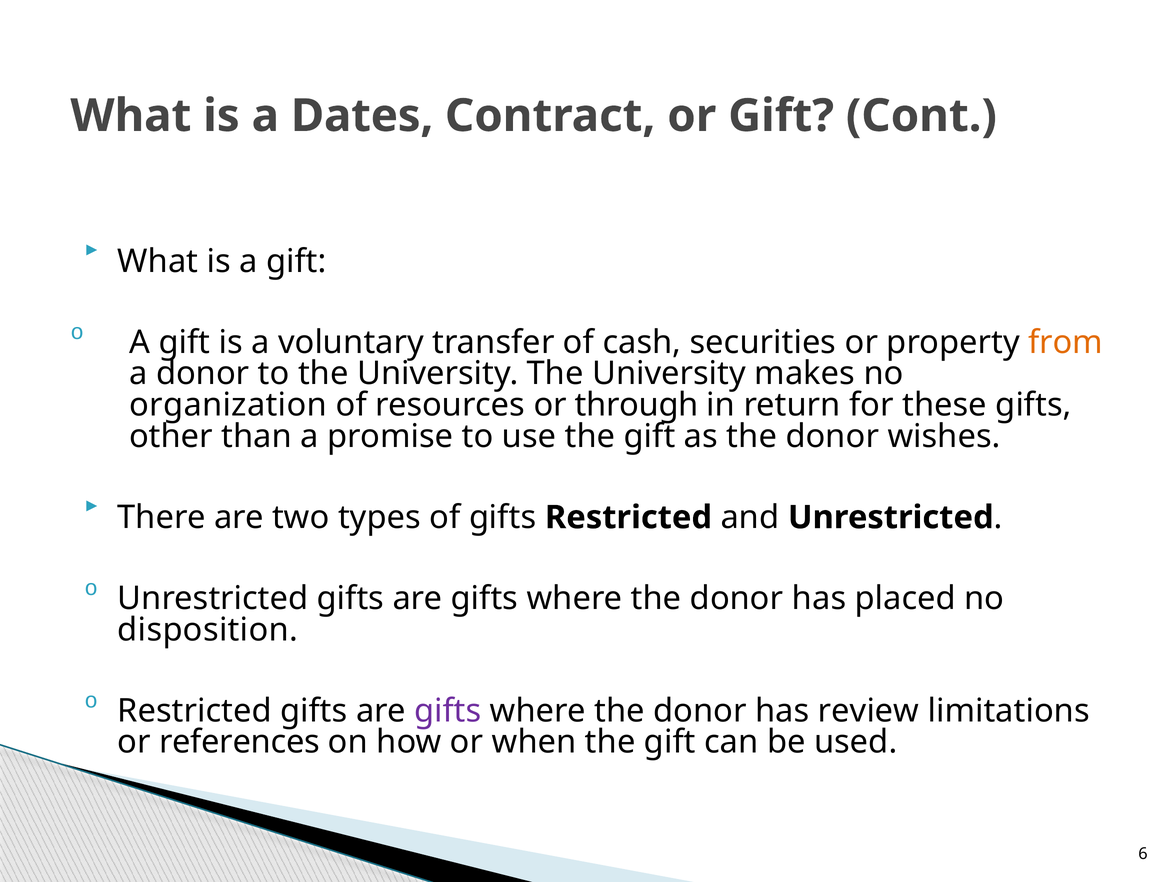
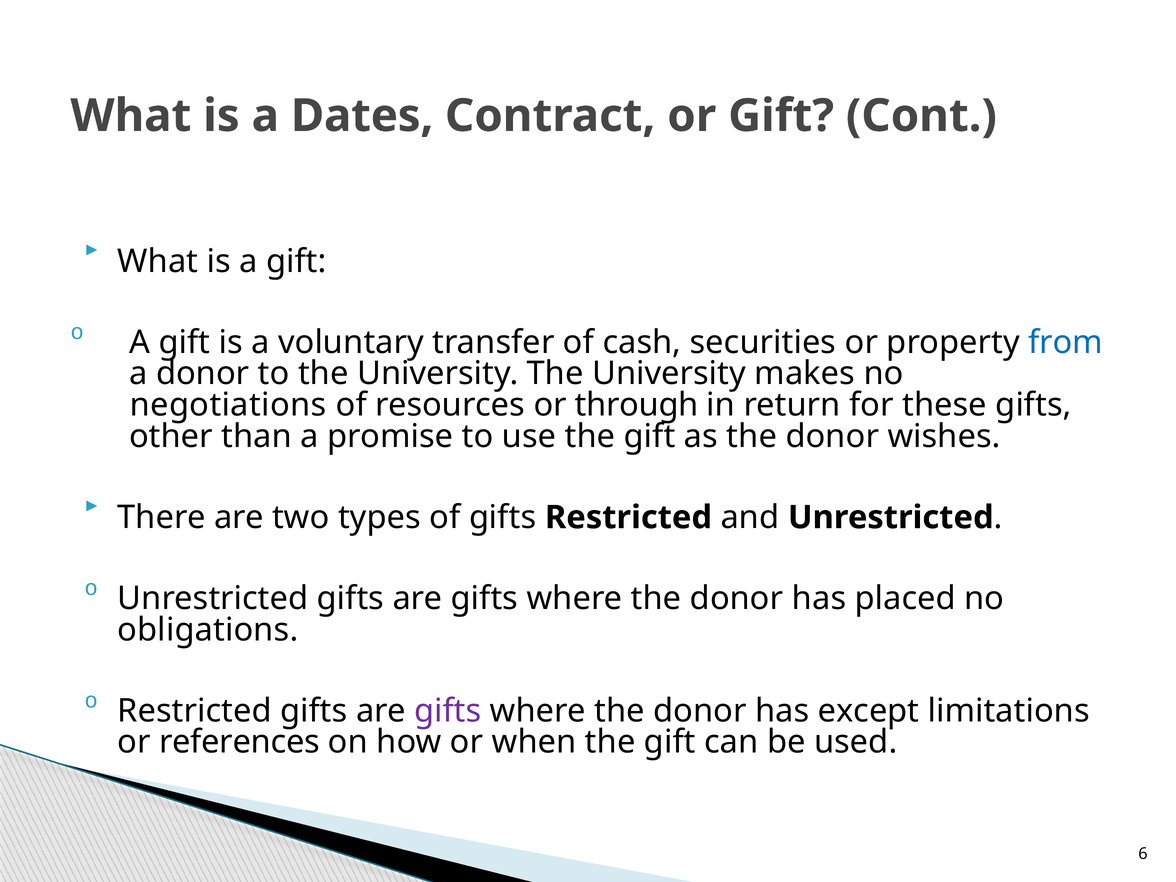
from colour: orange -> blue (1066, 342)
organization: organization -> negotiations (228, 405)
disposition: disposition -> obligations (208, 630)
review: review -> except (869, 711)
